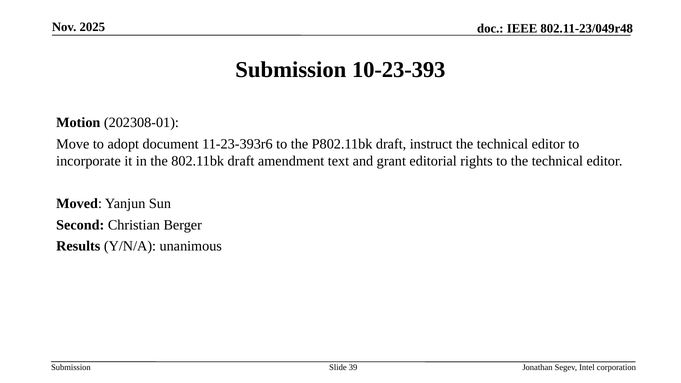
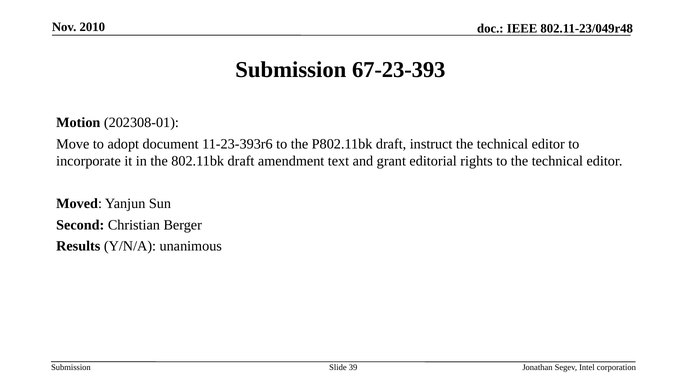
2025: 2025 -> 2010 (92, 27)
10-23-393: 10-23-393 -> 67-23-393 (399, 70)
